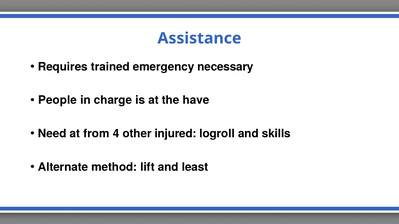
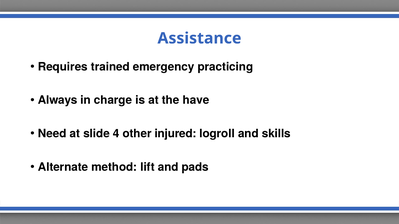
necessary: necessary -> practicing (225, 67)
People: People -> Always (58, 100)
from: from -> slide (97, 134)
least: least -> pads (195, 167)
